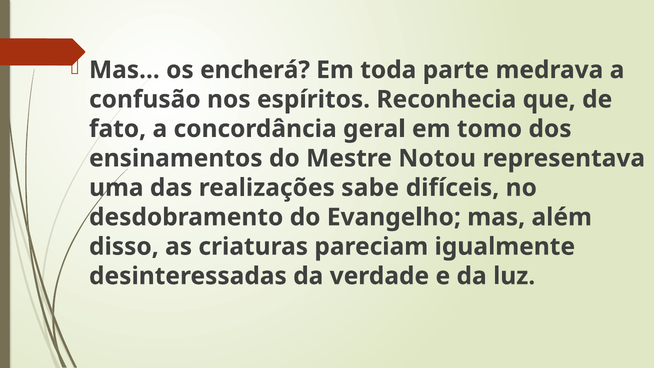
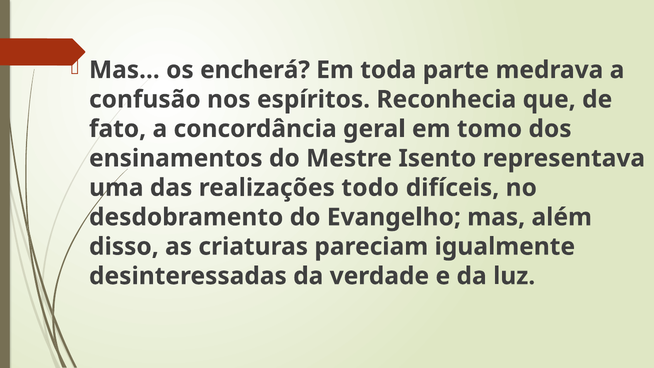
Notou: Notou -> Isento (437, 158)
sabe: sabe -> todo (370, 188)
